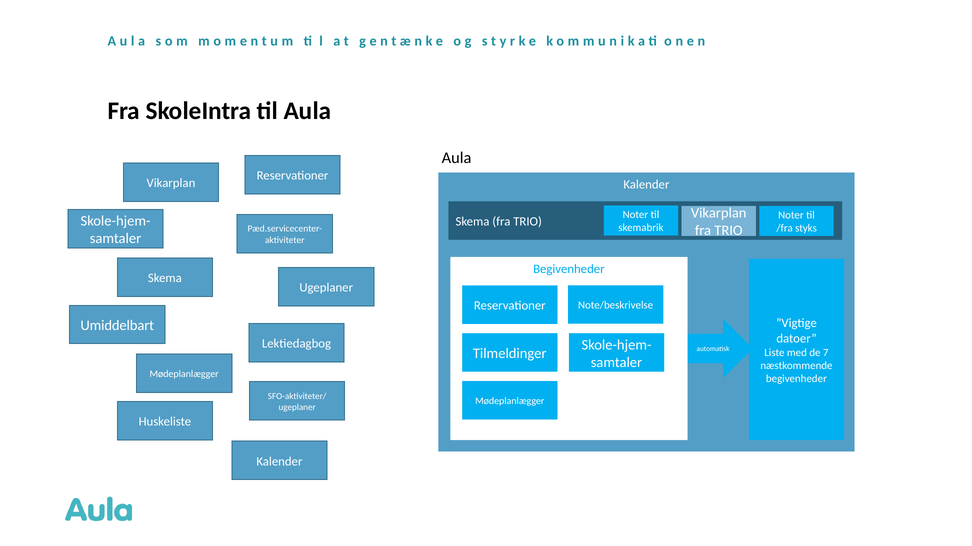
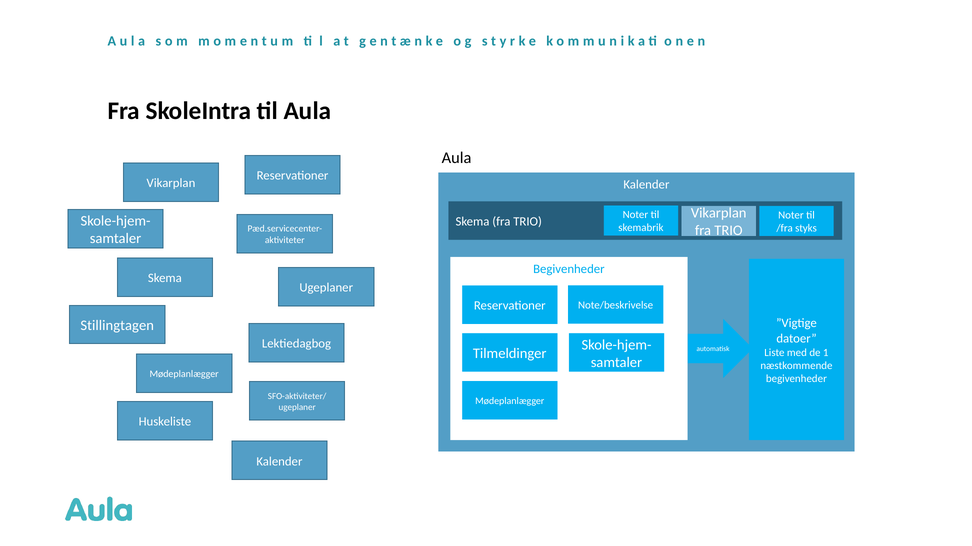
Umiddelbart: Umiddelbart -> Stillingtagen (117, 326)
7: 7 -> 1 (826, 353)
